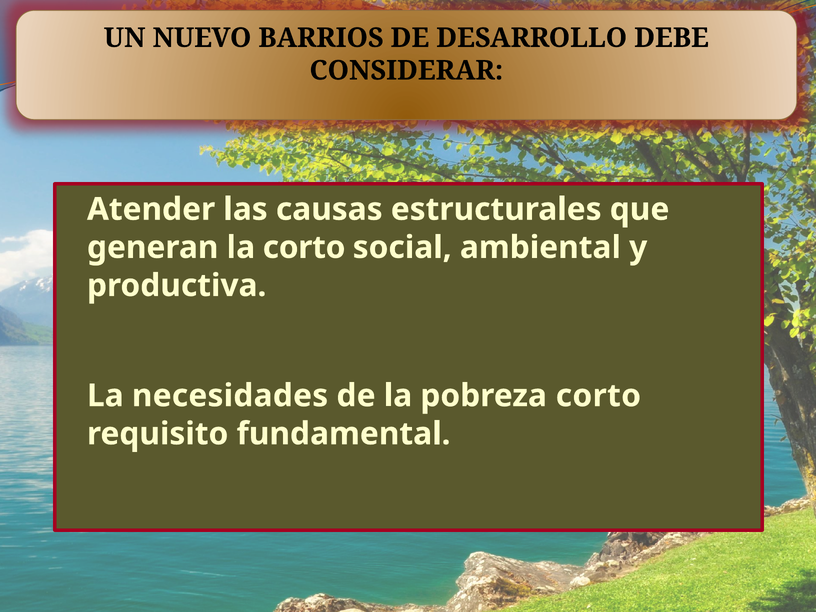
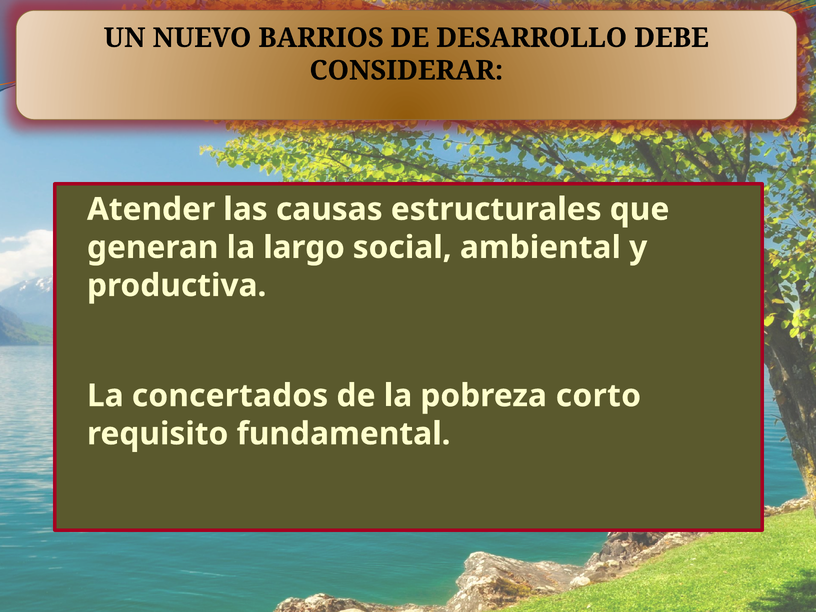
la corto: corto -> largo (304, 247)
necesidades: necesidades -> concertados (230, 396)
